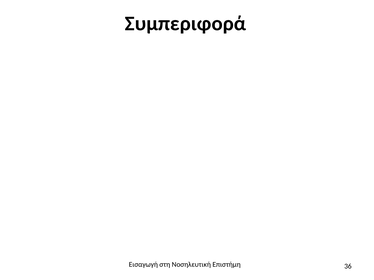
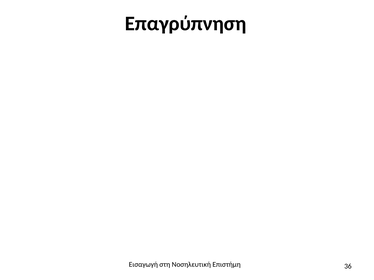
Συμπεριφορά: Συμπεριφορά -> Επαγρύπνηση (186, 24)
